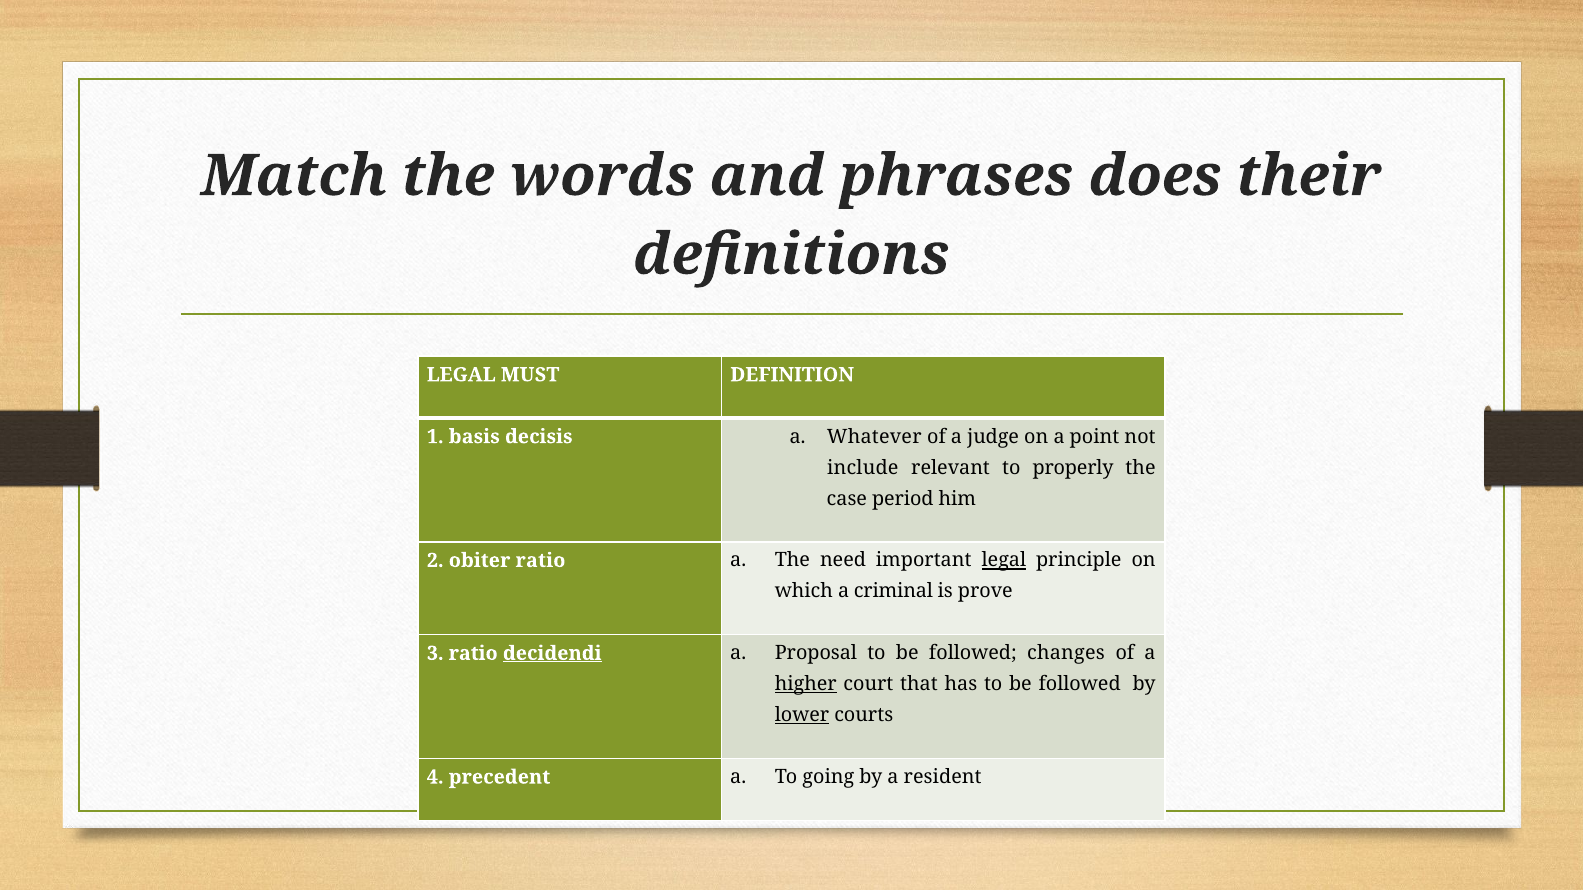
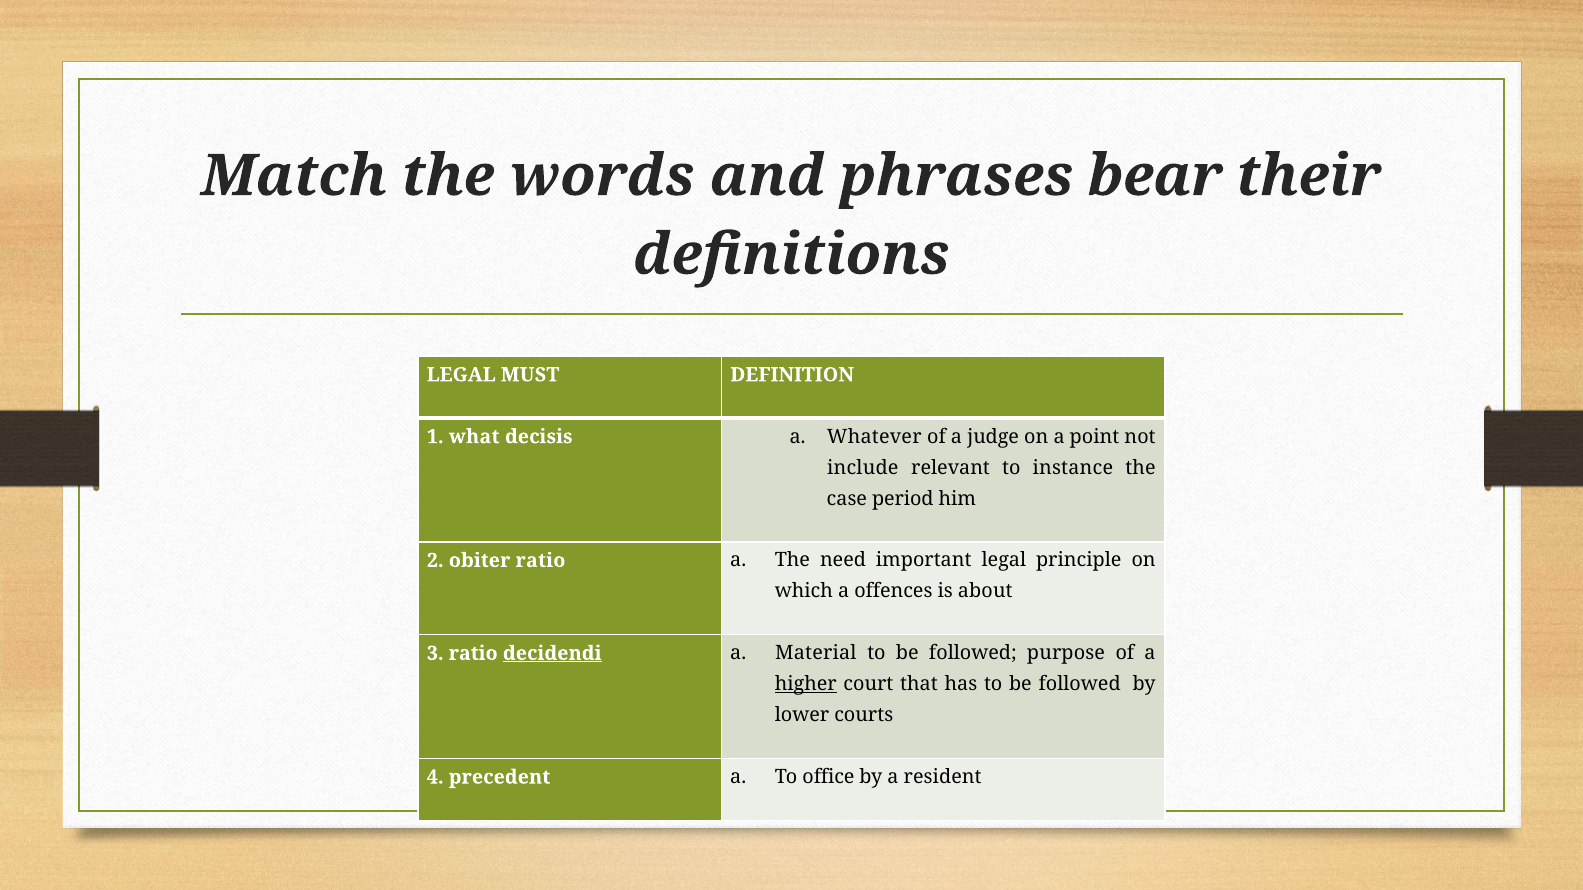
does: does -> bear (1155, 176)
basis: basis -> what (474, 437)
properly: properly -> instance (1073, 468)
legal underline: present -> none (1004, 561)
criminal: criminal -> offences (893, 592)
prove: prove -> about (985, 592)
Proposal: Proposal -> Material (816, 654)
changes: changes -> purpose (1066, 654)
lower underline: present -> none (802, 715)
going: going -> office (828, 777)
